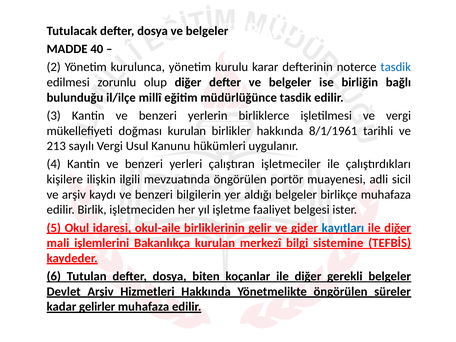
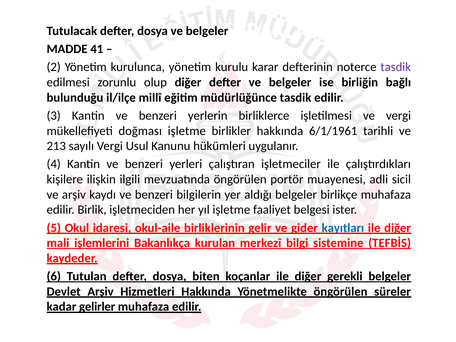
40: 40 -> 41 (97, 49)
tasdik colour: blue -> purple (396, 67)
doğması kurulan: kurulan -> işletme (187, 131)
8/1/1961: 8/1/1961 -> 6/1/1961 (333, 131)
